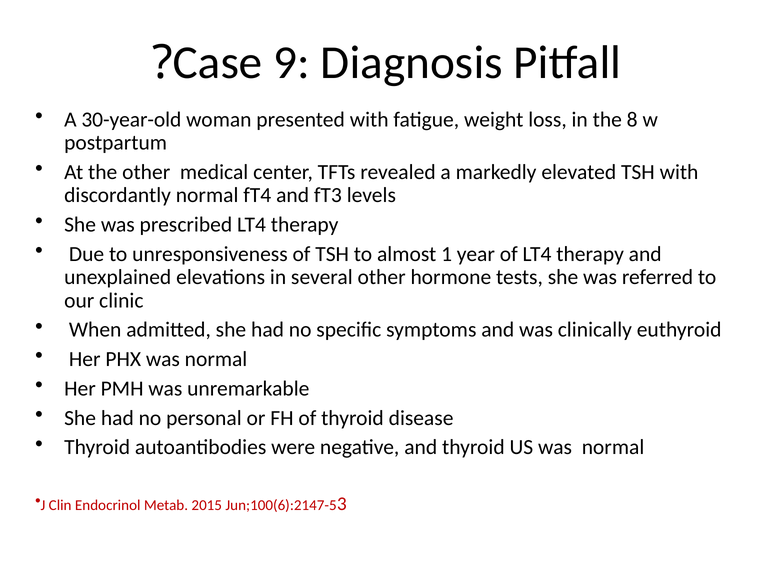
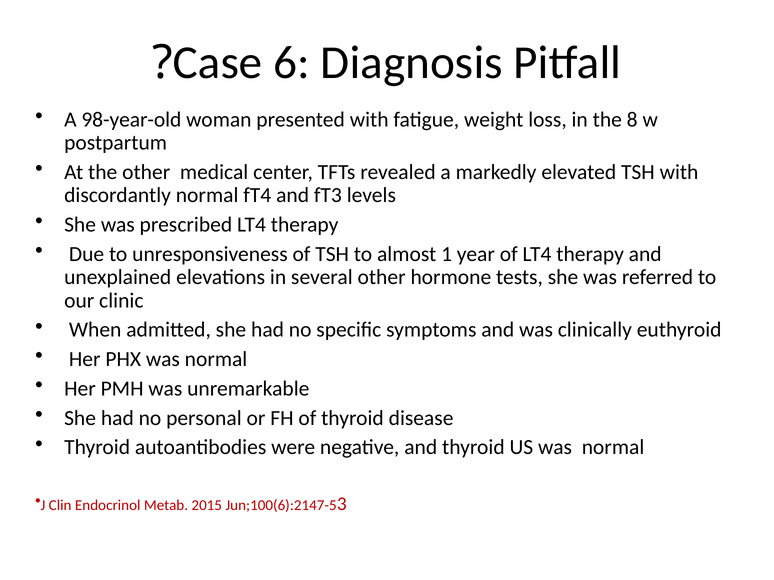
9: 9 -> 6 (291, 63)
30-year-old: 30-year-old -> 98-year-old (131, 120)
